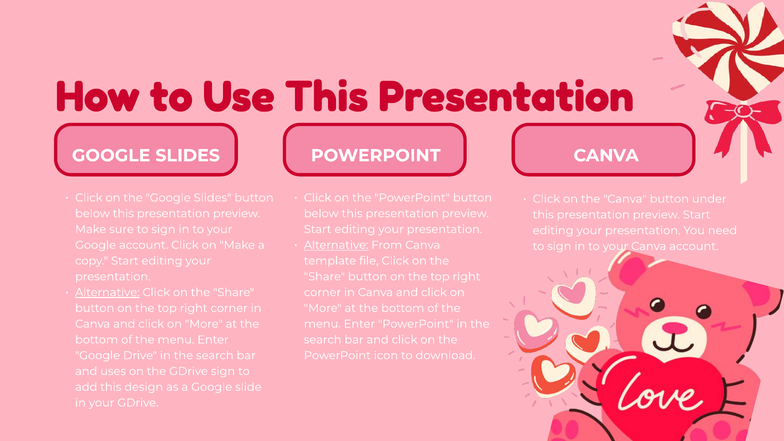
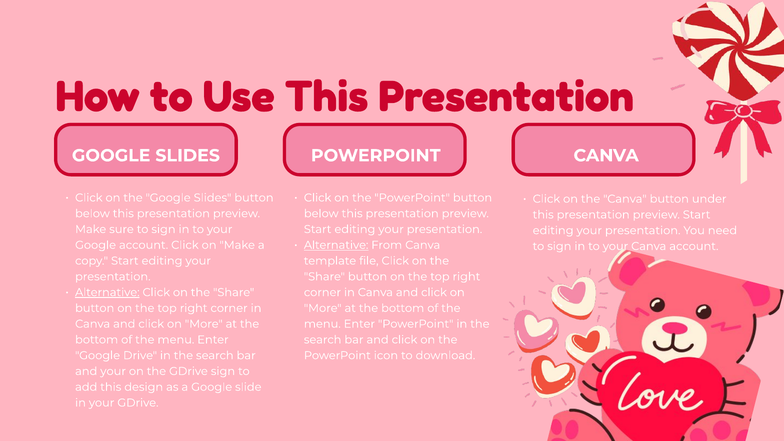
and uses: uses -> your (113, 371)
